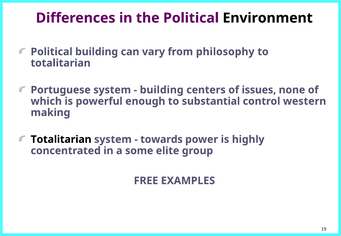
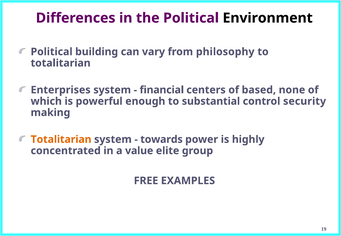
Portuguese: Portuguese -> Enterprises (61, 90)
building: building -> financial (162, 90)
issues: issues -> based (259, 90)
western: western -> security (305, 101)
Totalitarian colour: black -> orange (61, 139)
some: some -> value (139, 151)
